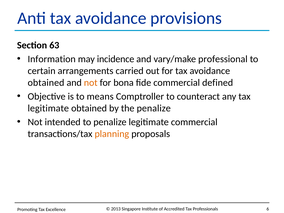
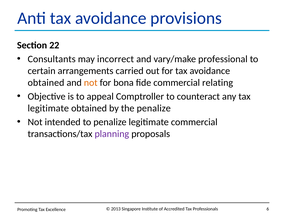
63: 63 -> 22 (54, 45)
Information: Information -> Consultants (52, 59)
incidence: incidence -> incorrect (116, 59)
defined: defined -> relating (218, 83)
means: means -> appeal (100, 96)
planning colour: orange -> purple (112, 134)
